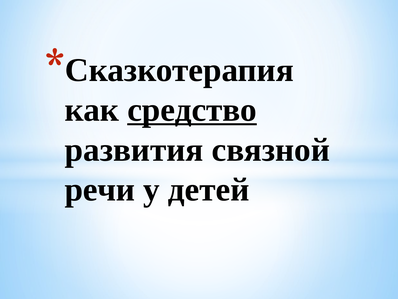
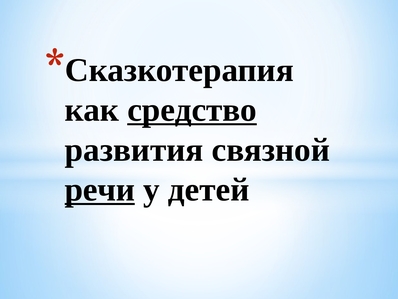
речи underline: none -> present (100, 189)
